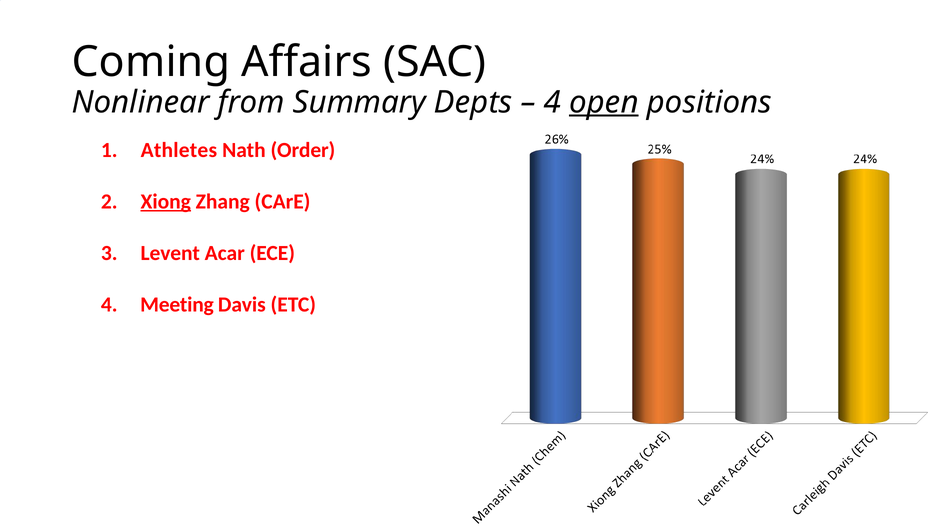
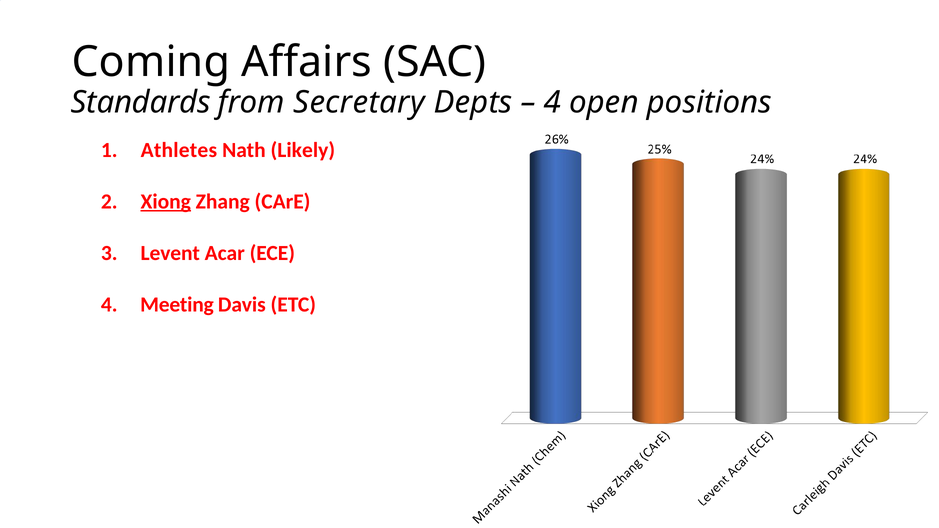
Nonlinear: Nonlinear -> Standards (141, 102)
Summary: Summary -> Secretary (359, 102)
open underline: present -> none (604, 102)
Order: Order -> Likely (303, 150)
